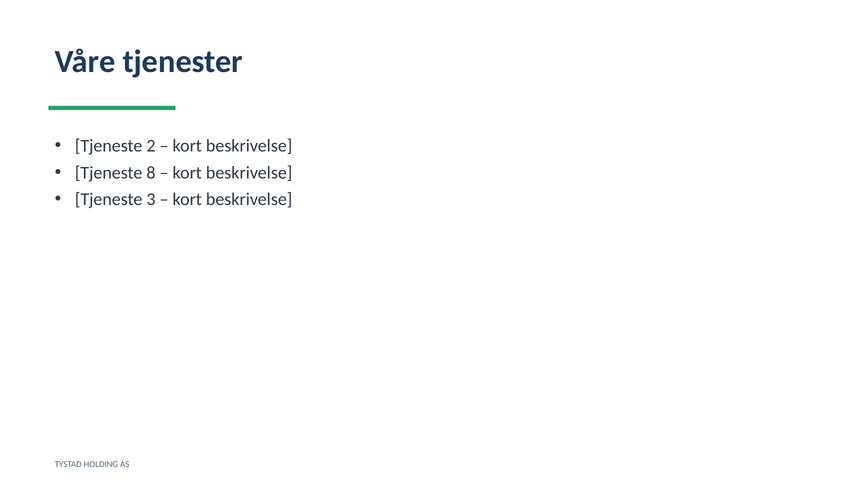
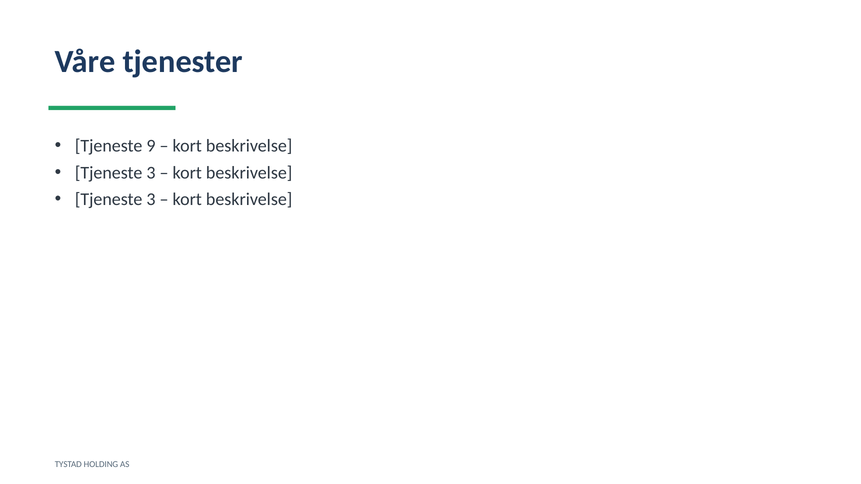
2: 2 -> 9 (151, 146)
8: 8 -> 3 (151, 173)
